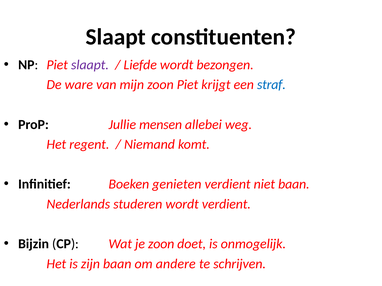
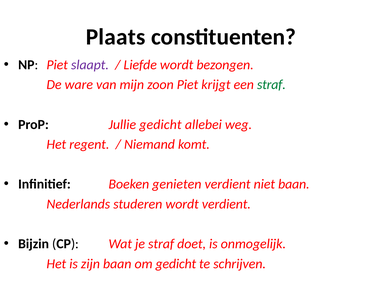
Slaapt: Slaapt -> Plaats (116, 37)
straf colour: blue -> green (271, 85)
Jullie mensen: mensen -> gedicht (160, 125)
je zoon: zoon -> straf (161, 244)
om andere: andere -> gedicht (176, 264)
